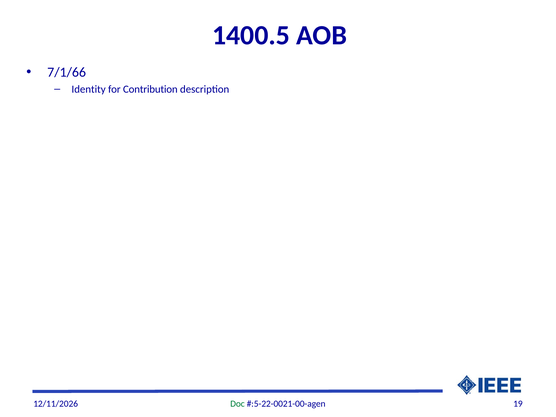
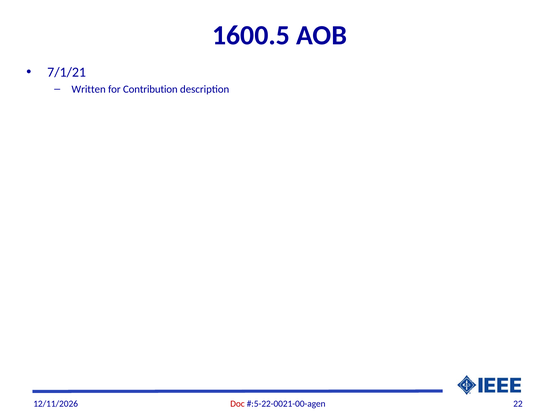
1400.5: 1400.5 -> 1600.5 (251, 35)
7/1/66: 7/1/66 -> 7/1/21 (67, 72)
Identity: Identity -> Written (89, 89)
Doc colour: green -> red (237, 404)
19: 19 -> 22 (518, 404)
